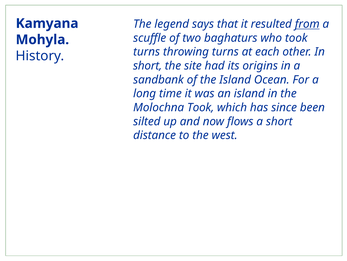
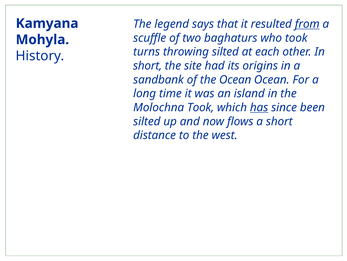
throwing turns: turns -> silted (225, 52)
the Island: Island -> Ocean (235, 79)
has underline: none -> present (259, 107)
